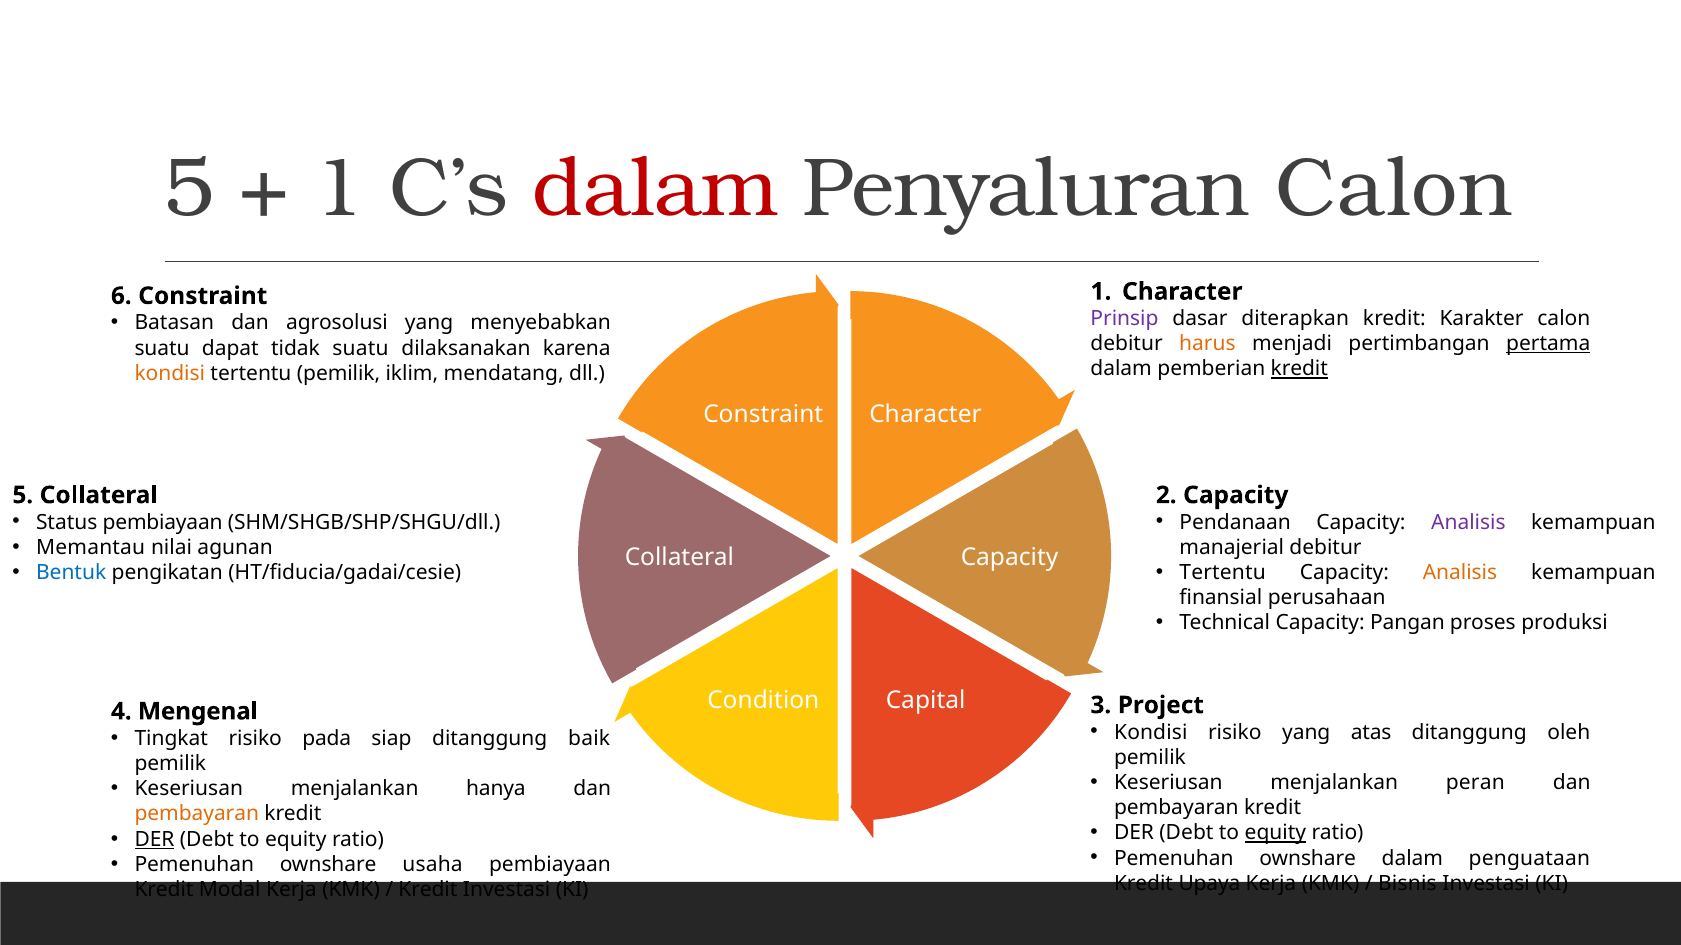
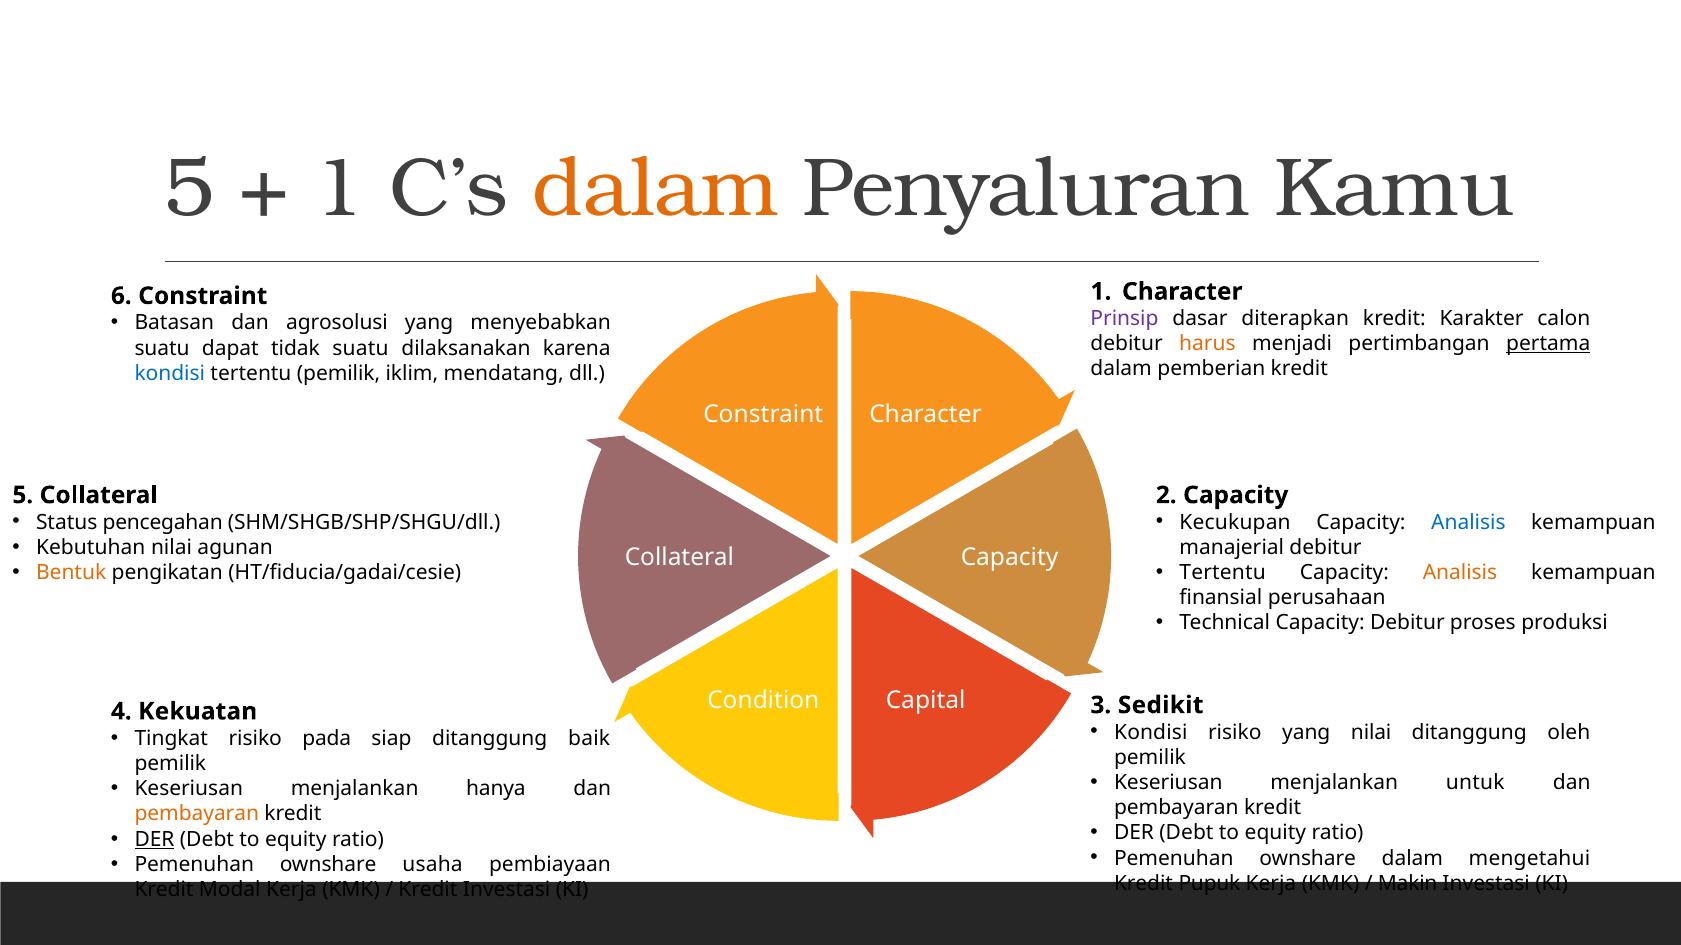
dalam colour: red -> orange (656, 188)
Penyaluran Calon: Calon -> Kamu (1395, 188)
kredit underline: present -> none (1299, 369)
kondisi colour: orange -> blue (170, 374)
Status pembiayaan: pembiayaan -> pencegahan (163, 522)
Pendanaan: Pendanaan -> Kecukupan (1235, 522)
Analisis colour: purple -> blue (1468, 522)
Memantau: Memantau -> Kebutuhan (91, 548)
Bentuk colour: blue -> orange (71, 573)
Capacity Pangan: Pangan -> Debitur (1407, 623)
Project: Project -> Sedikit (1161, 706)
Mengenal: Mengenal -> Kekuatan (198, 712)
yang atas: atas -> nilai (1371, 733)
peran: peran -> untuk (1475, 783)
equity underline: present -> none (1275, 833)
penguataan: penguataan -> mengetahui (1529, 859)
Upaya: Upaya -> Pupuk (1209, 884)
Bisnis: Bisnis -> Makin (1408, 884)
